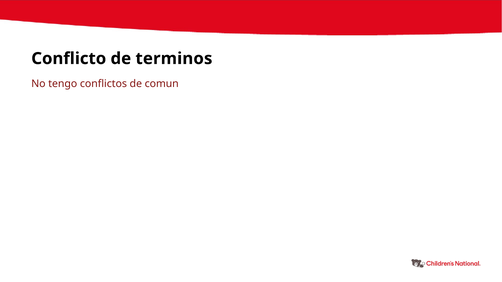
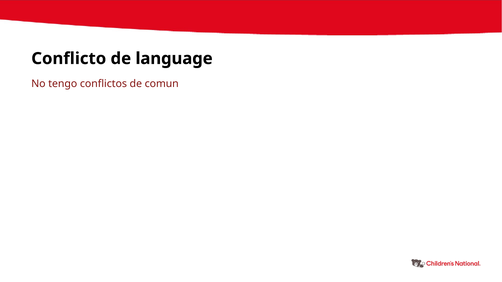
terminos: terminos -> language (174, 59)
